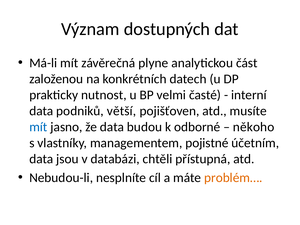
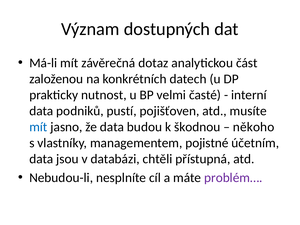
plyne: plyne -> dotaz (153, 63)
větší: větší -> pustí (122, 111)
odborné: odborné -> škodnou (197, 127)
problém… colour: orange -> purple (233, 178)
